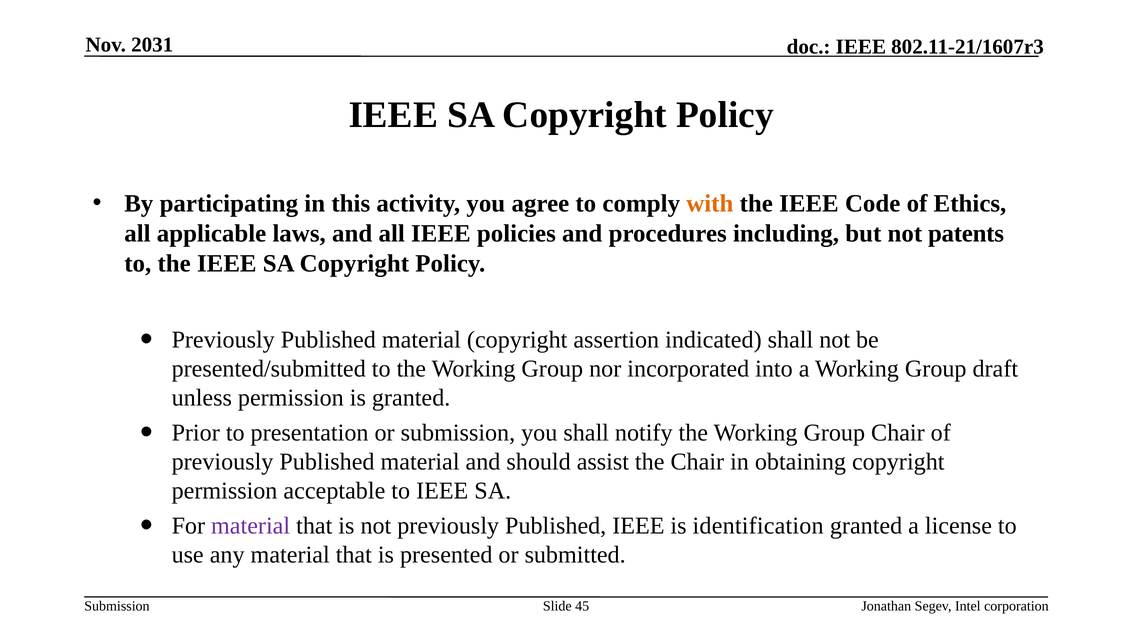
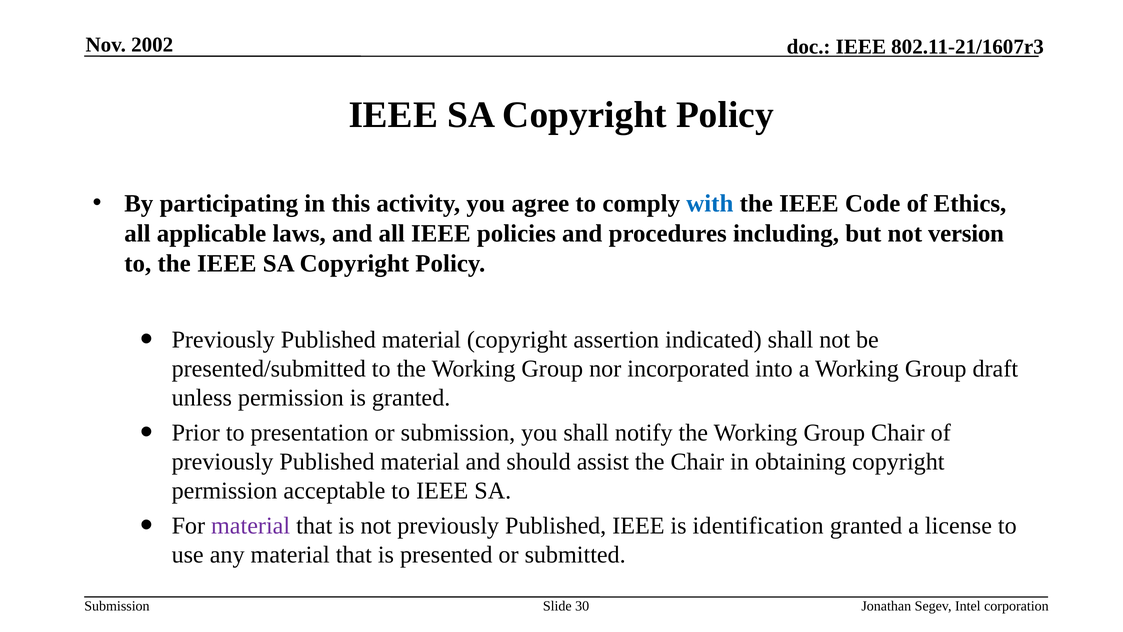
2031: 2031 -> 2002 (152, 45)
with colour: orange -> blue (710, 203)
patents: patents -> version (966, 233)
45: 45 -> 30 (582, 606)
